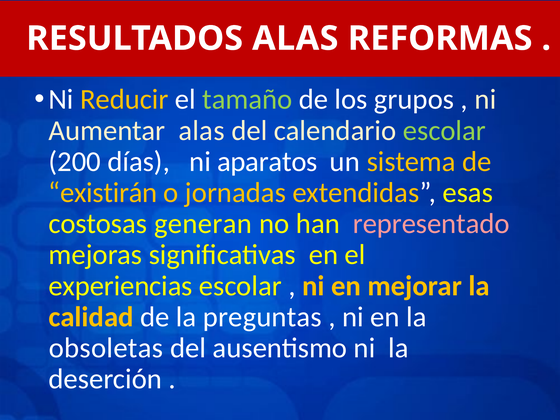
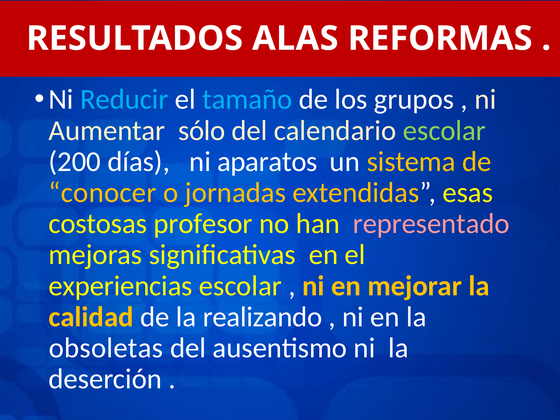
Reducir colour: yellow -> light blue (124, 99)
tamaño colour: light green -> light blue (247, 99)
Aumentar alas: alas -> sólo (202, 131)
existirán: existirán -> conocer (103, 193)
generan: generan -> profesor (203, 224)
preguntas: preguntas -> realizando (263, 317)
